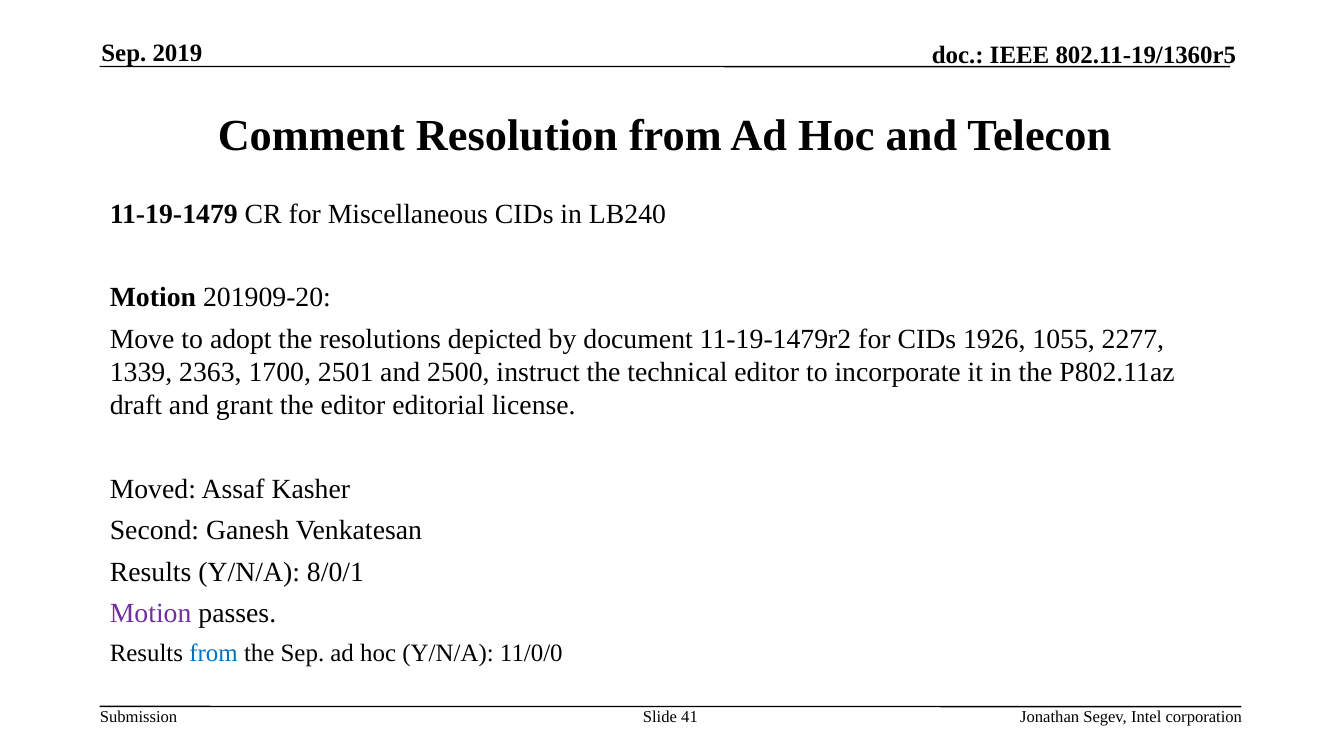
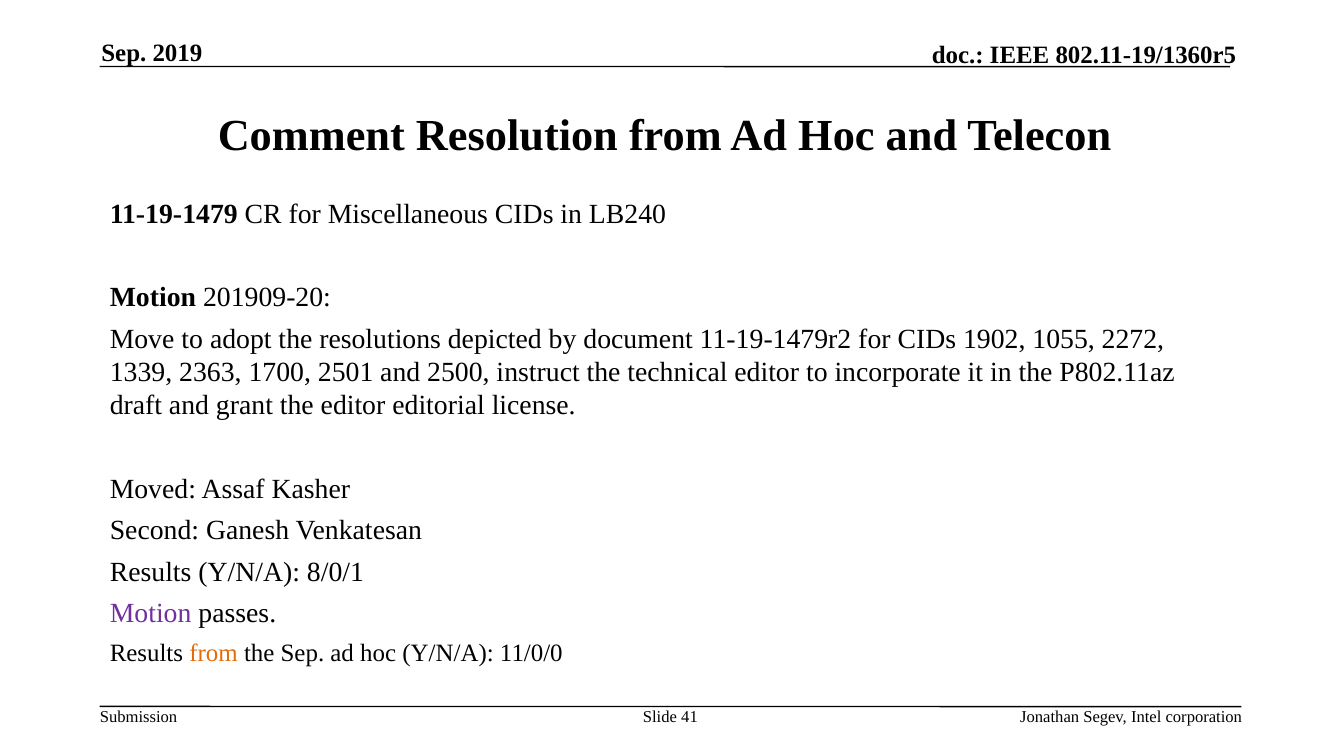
1926: 1926 -> 1902 (994, 339)
2277: 2277 -> 2272 (1133, 339)
from colour: blue -> orange (214, 654)
